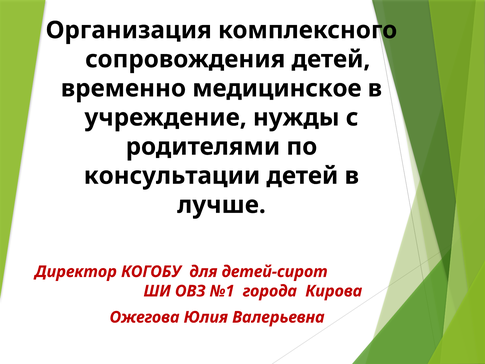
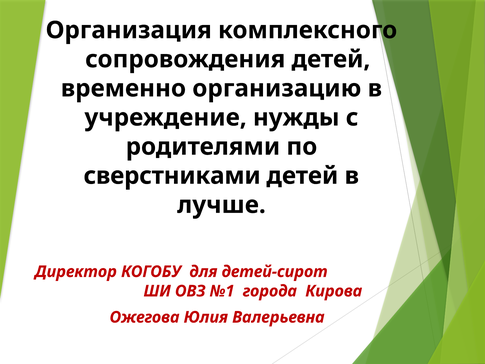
медицинское: медицинское -> организацию (277, 88)
консультации: консультации -> сверстниками (172, 176)
